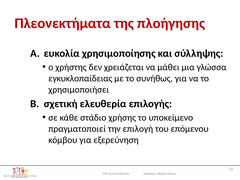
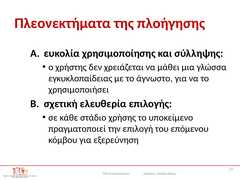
συνήθως: συνήθως -> άγνωστο (154, 78)
